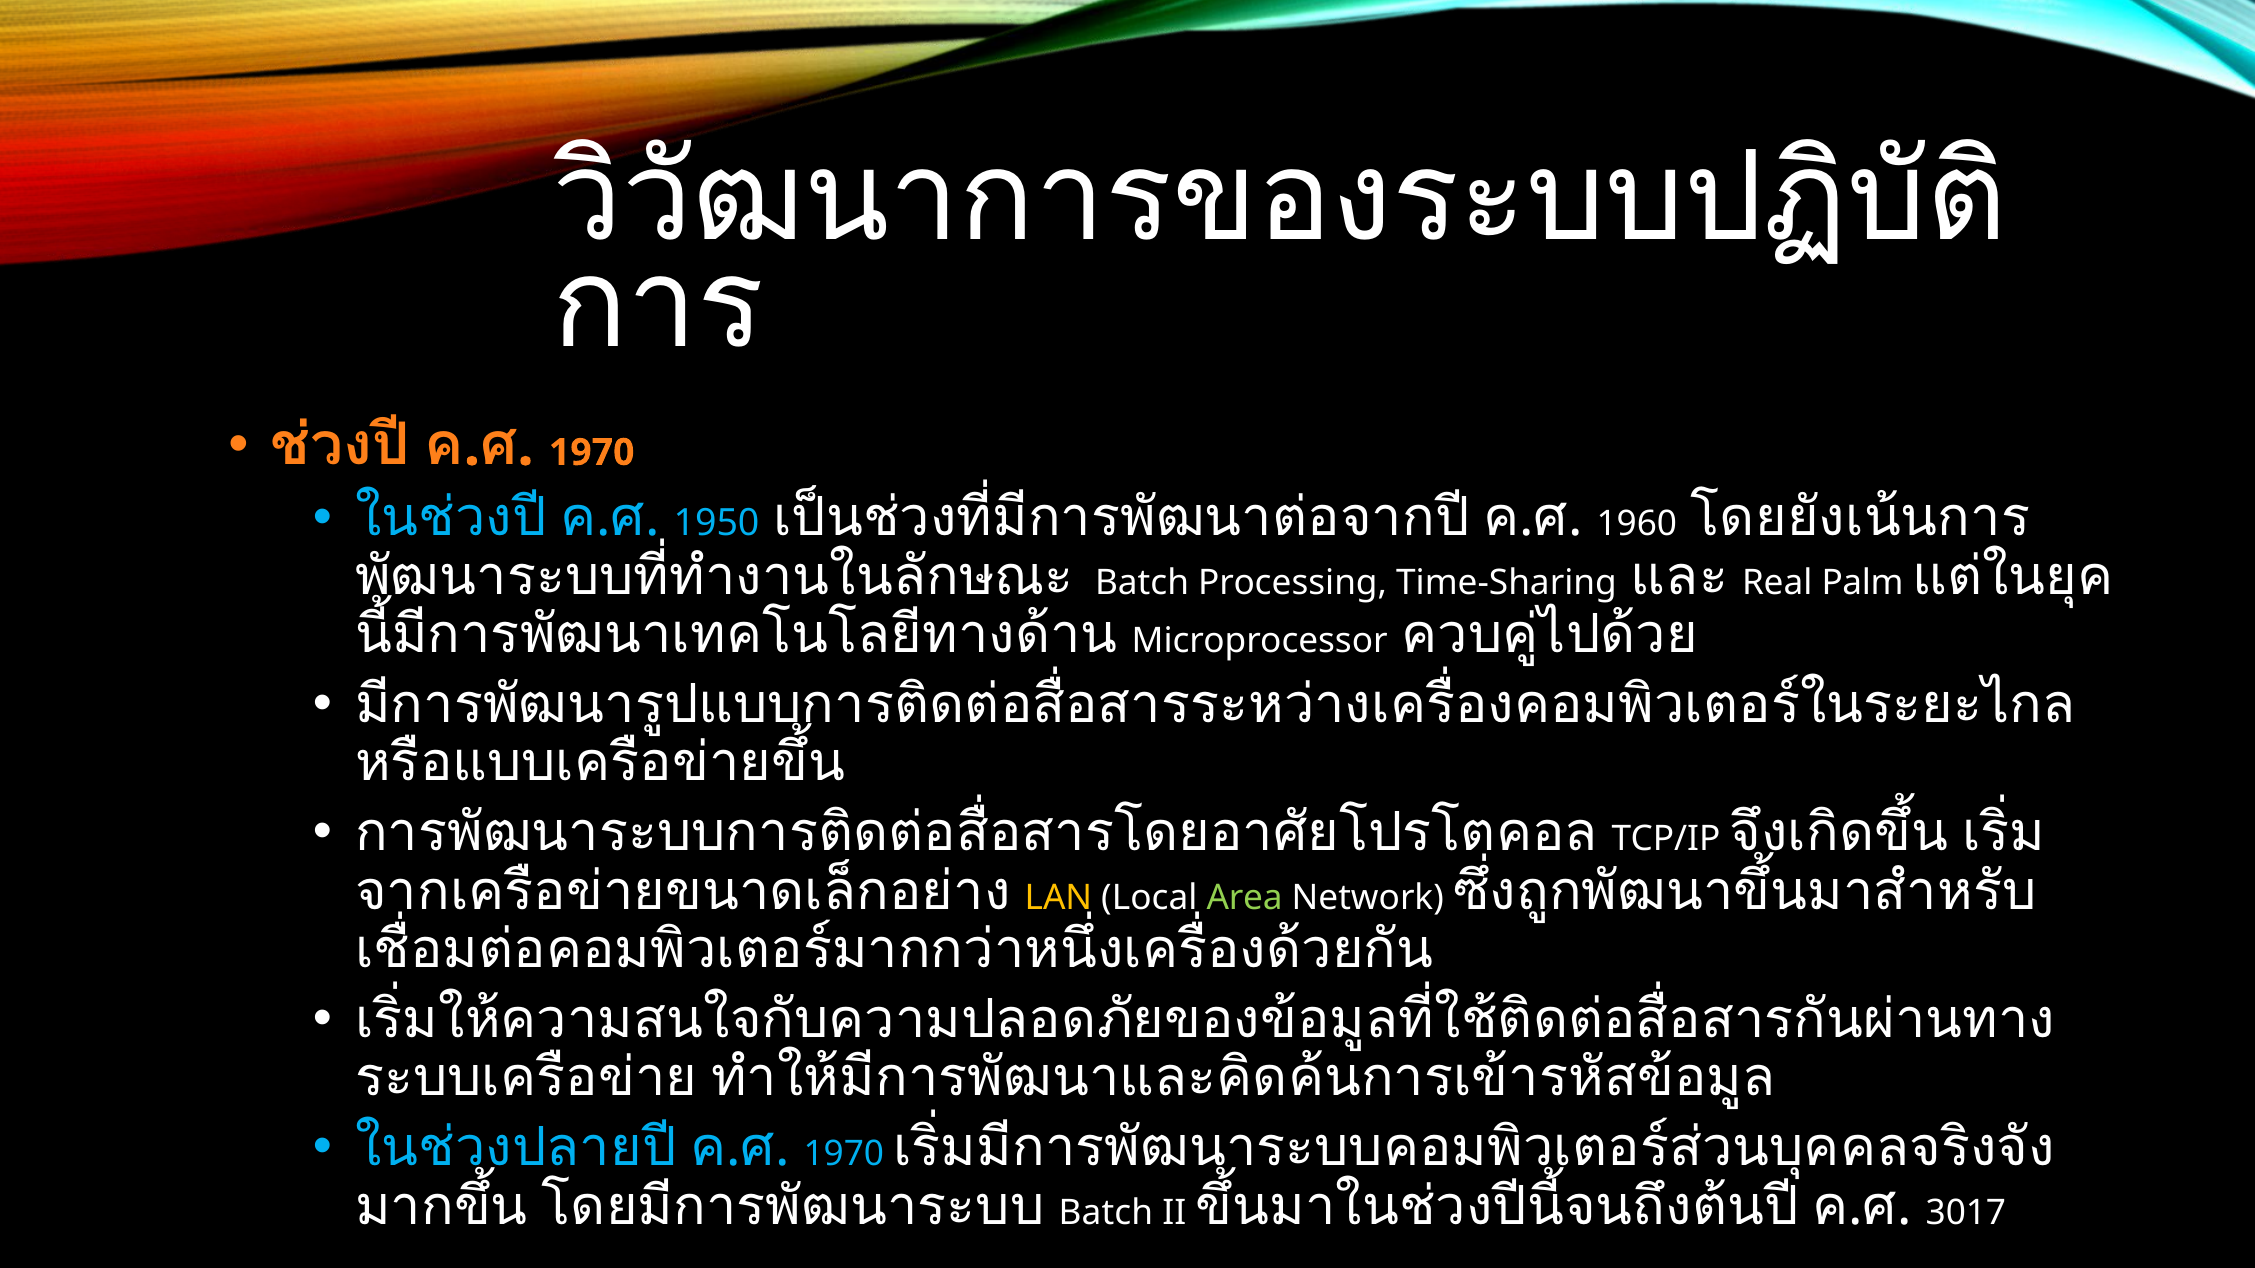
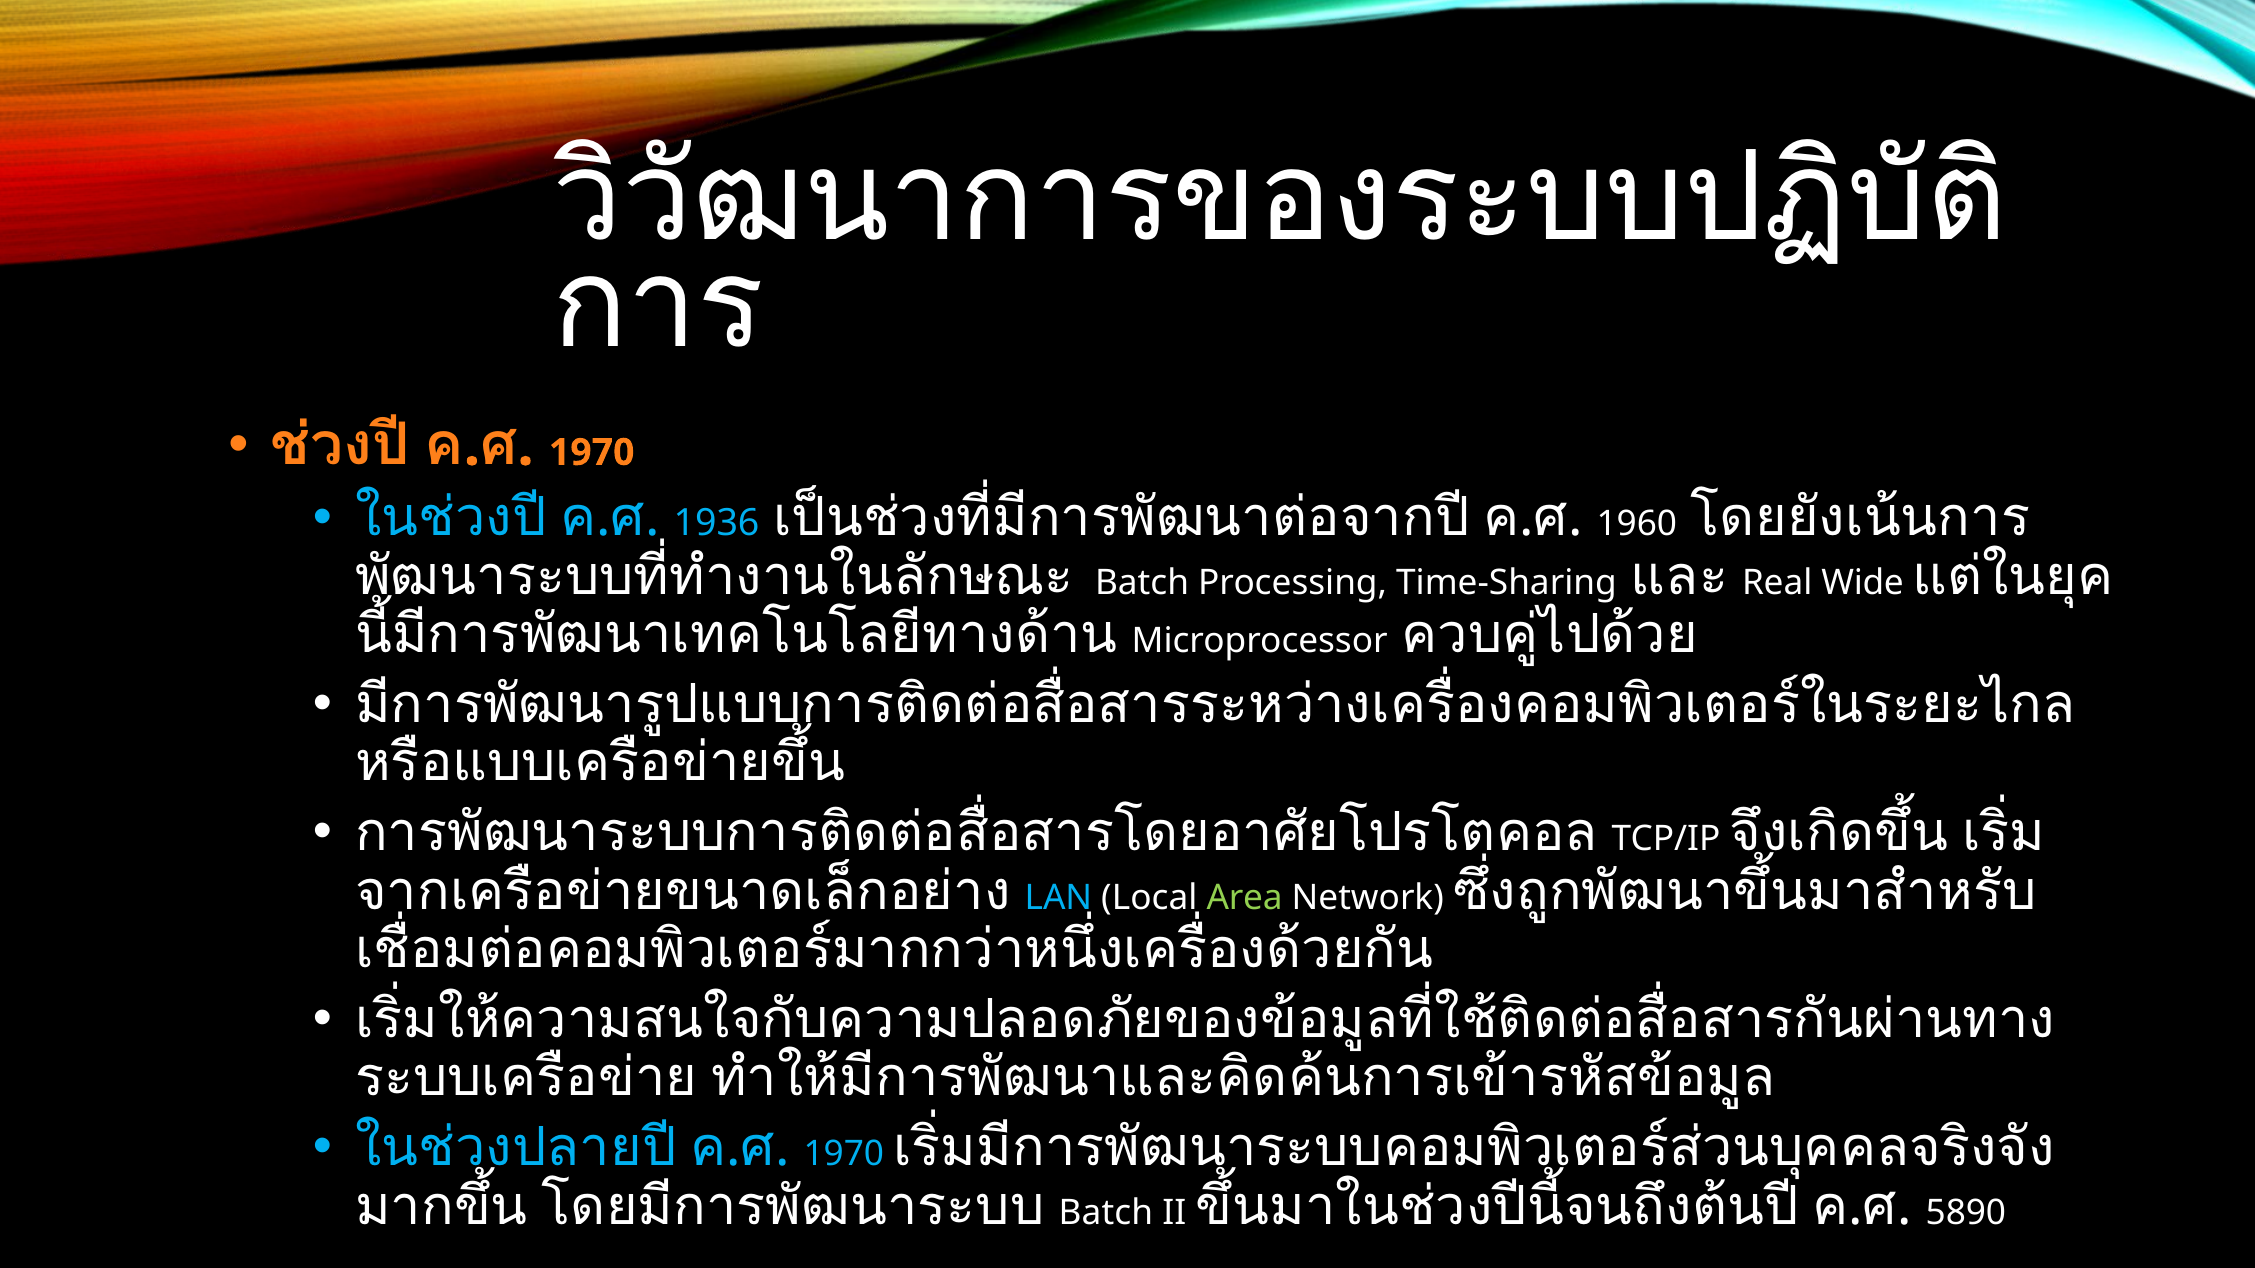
1950: 1950 -> 1936 (717, 524)
Palm: Palm -> Wide (1863, 583)
LAN colour: yellow -> light blue (1058, 898)
3017: 3017 -> 5890 (1966, 1213)
